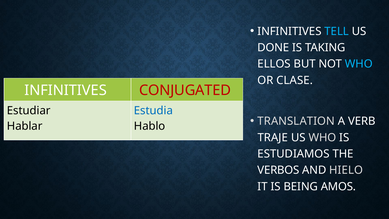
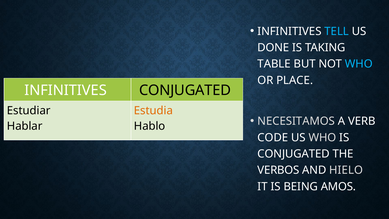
ELLOS: ELLOS -> TABLE (274, 64)
CLASE: CLASE -> PLACE (295, 80)
CONJUGATED colour: red -> black (185, 90)
Estudia colour: blue -> orange (153, 111)
TRANSLATION: TRANSLATION -> NECESITAMOS (296, 121)
TRAJE: TRAJE -> CODE (273, 137)
ESTUDIAMOS: ESTUDIAMOS -> CONJUGATED (294, 154)
